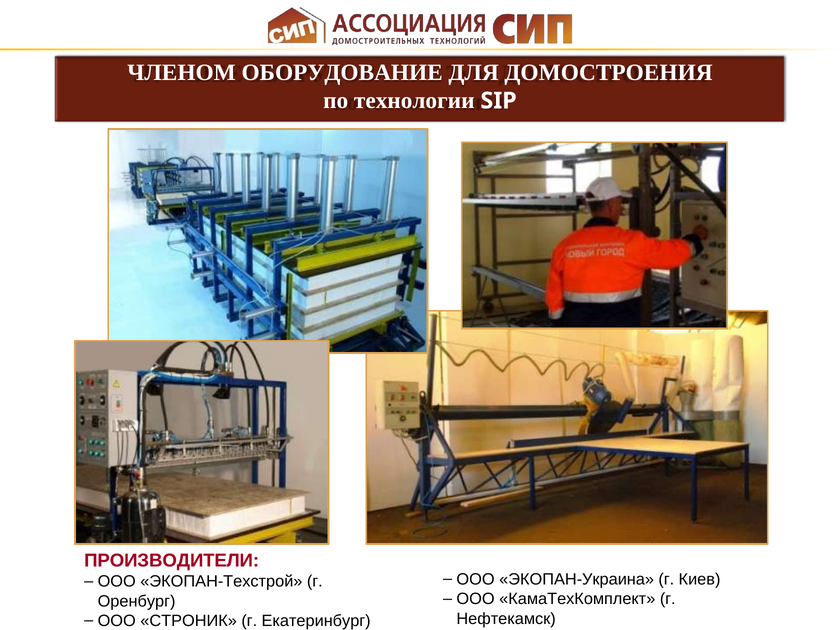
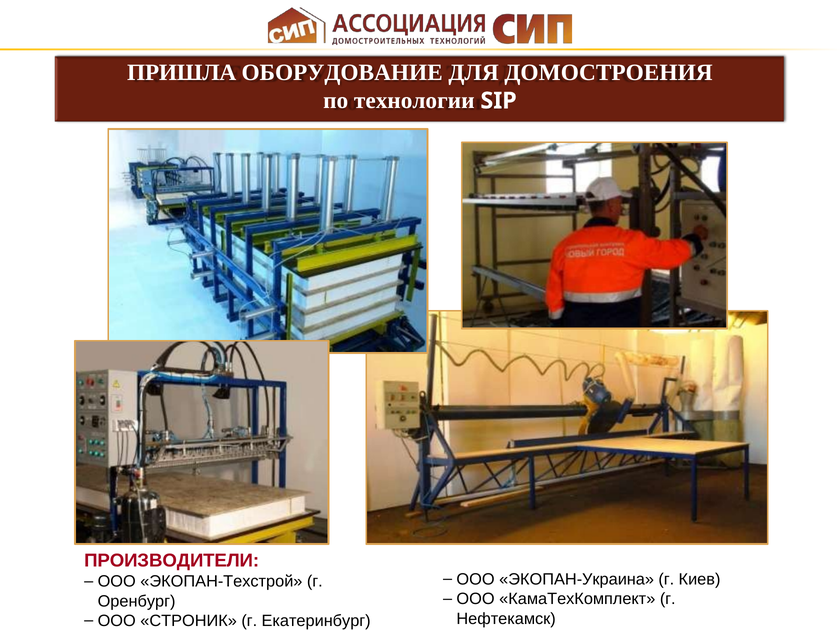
ЧЛЕНОМ: ЧЛЕНОМ -> ПРИШЛА (182, 73)
